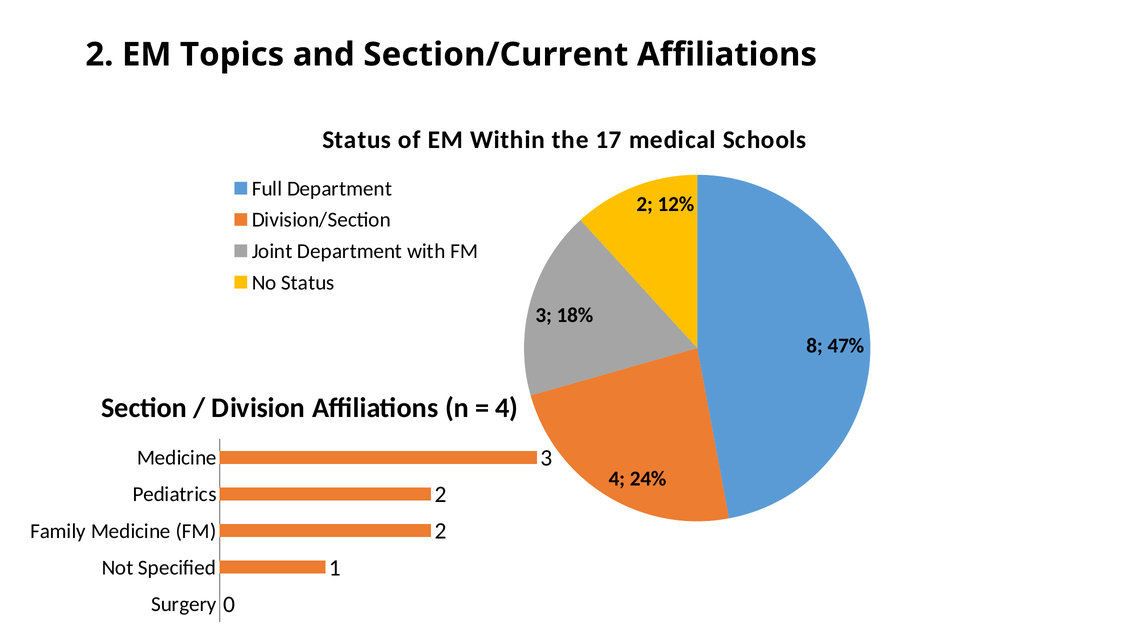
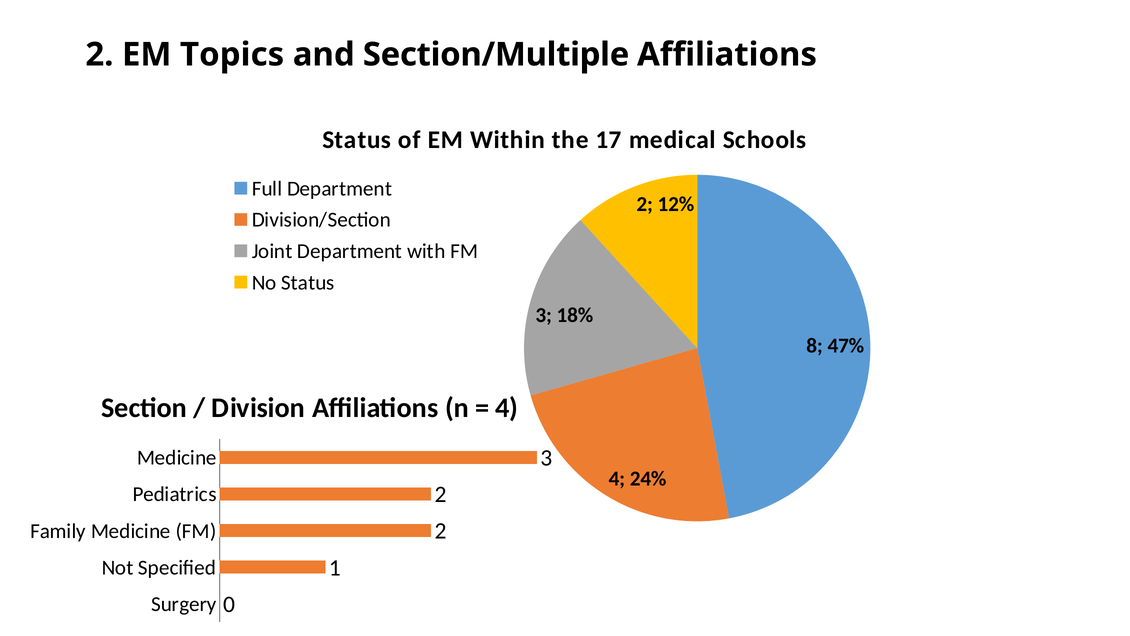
Section/Current: Section/Current -> Section/Multiple (496, 55)
